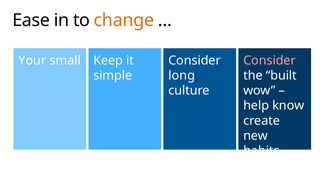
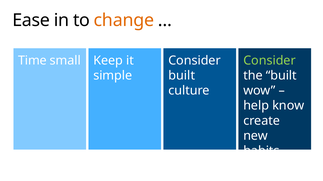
Your: Your -> Time (32, 61)
Consider colour: pink -> light green (270, 61)
long: long -> built (182, 76)
